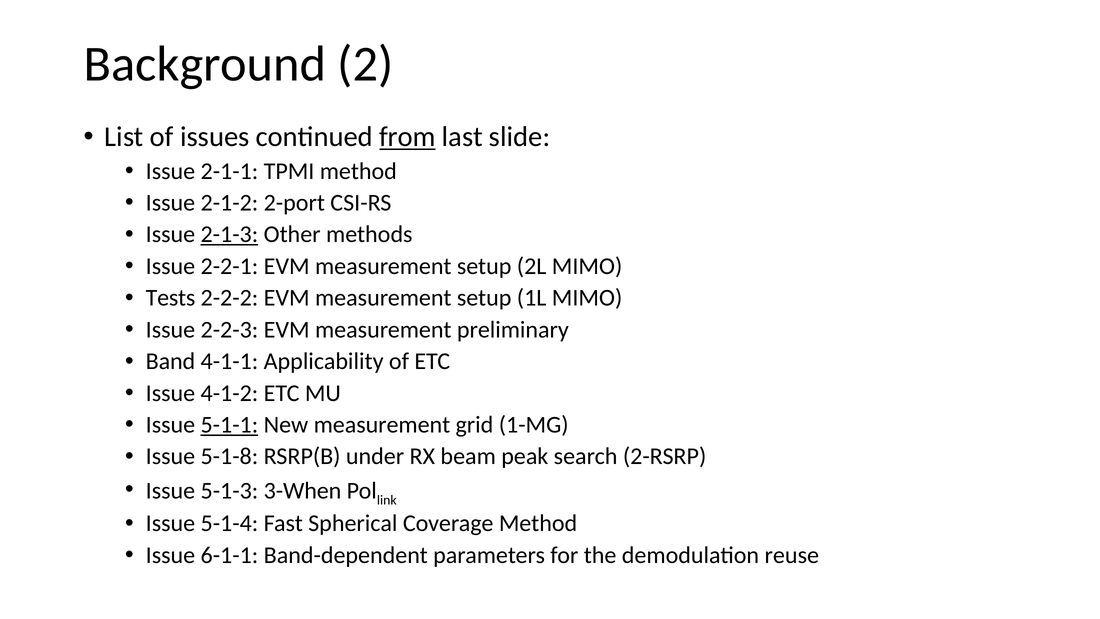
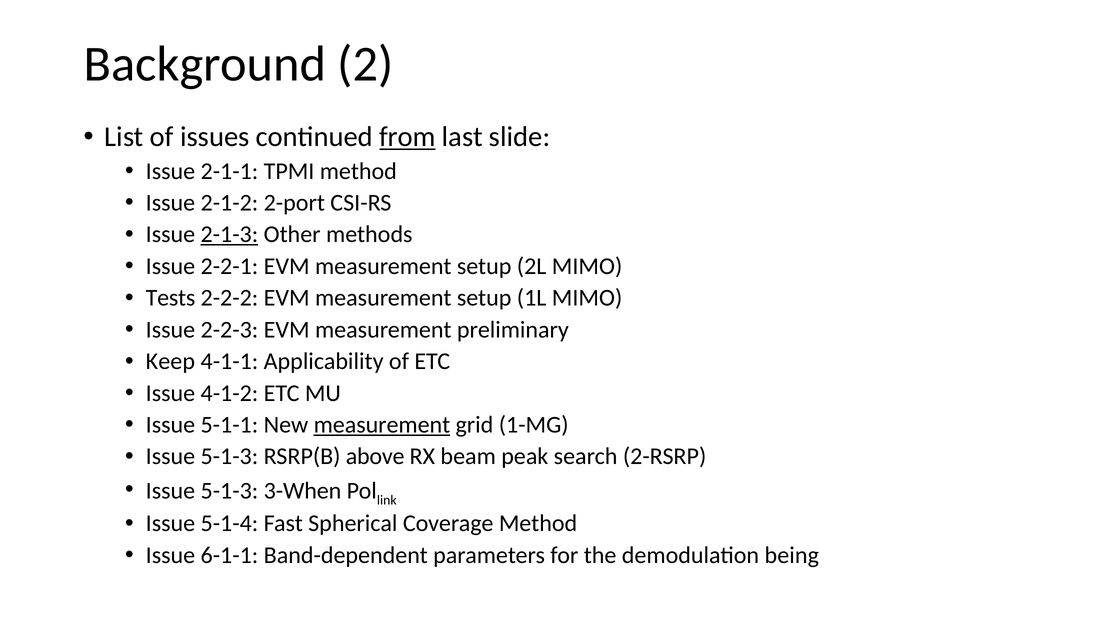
Band: Band -> Keep (170, 361)
5-1-1 underline: present -> none (229, 425)
measurement underline: none -> present (382, 425)
5-1-8: 5-1-8 -> 5-1-3 (229, 456)
under: under -> above (375, 456)
reuse: reuse -> being (792, 555)
